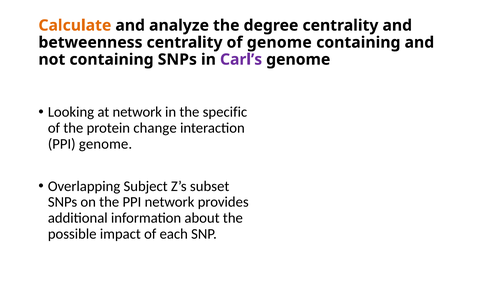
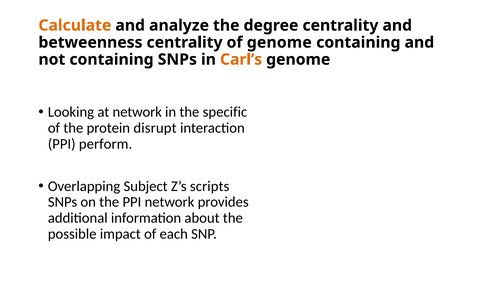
Carl’s colour: purple -> orange (241, 59)
change: change -> disrupt (155, 128)
PPI genome: genome -> perform (106, 144)
subset: subset -> scripts (210, 186)
